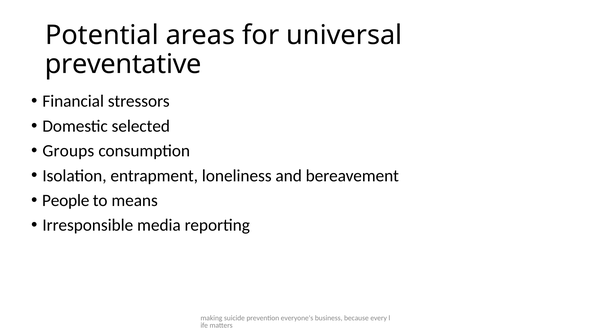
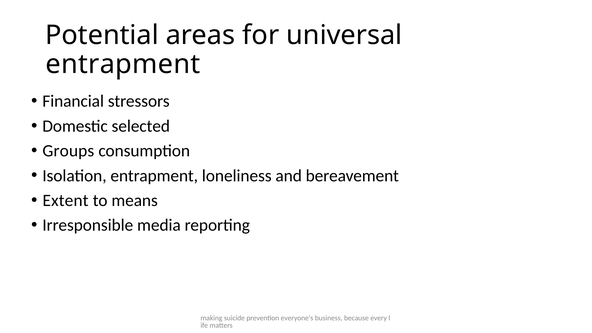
preventative: preventative -> entrapment (123, 64)
People: People -> Extent (66, 200)
